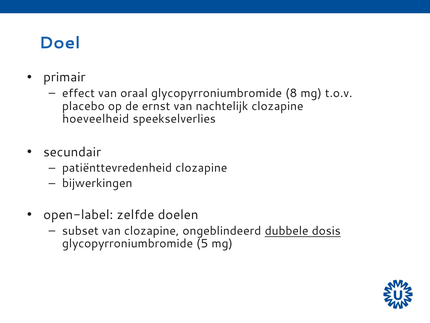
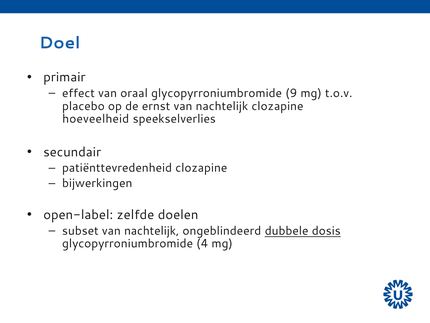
8: 8 -> 9 (291, 93)
subset van clozapine: clozapine -> nachtelijk (152, 230)
5: 5 -> 4 (202, 243)
